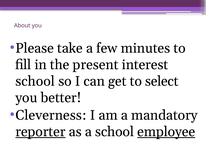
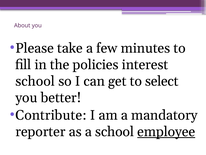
present: present -> policies (96, 64)
Cleverness: Cleverness -> Contribute (51, 115)
reporter underline: present -> none (40, 131)
